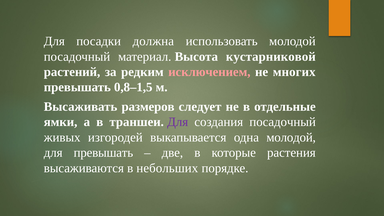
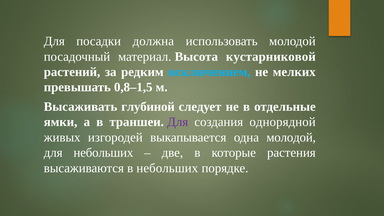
исключением colour: pink -> light blue (209, 72)
многих: многих -> мелких (294, 72)
размеров: размеров -> глубиной (148, 107)
создания посадочный: посадочный -> однорядной (283, 122)
для превышать: превышать -> небольших (103, 153)
